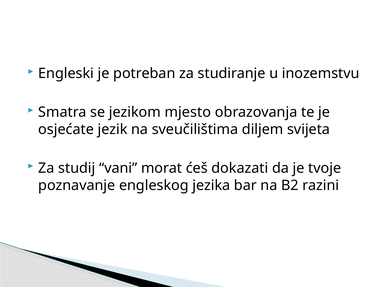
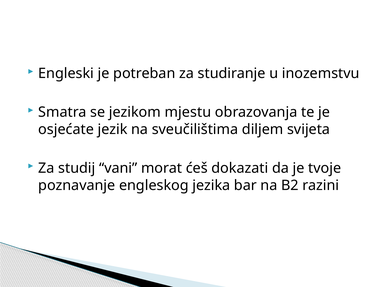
mjesto: mjesto -> mjestu (188, 112)
